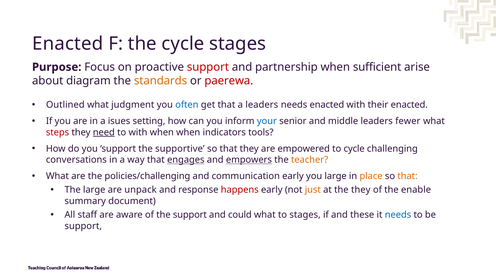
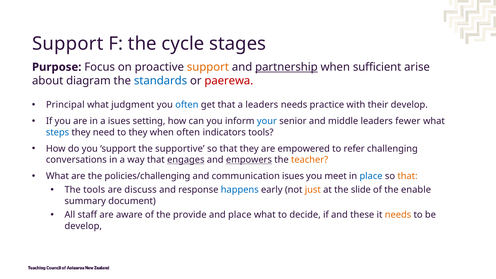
Enacted: Enacted -> Support (68, 44)
support colour: red -> orange (208, 67)
partnership underline: none -> present (286, 67)
standards colour: orange -> blue (161, 81)
Outlined: Outlined -> Principal (65, 105)
needs enacted: enacted -> practice (327, 105)
their enacted: enacted -> develop (409, 105)
steps colour: red -> blue (58, 132)
need underline: present -> none (104, 132)
to with: with -> they (138, 132)
when when: when -> often (188, 132)
to cycle: cycle -> refer (354, 149)
communication early: early -> isues (293, 176)
you large: large -> meet (336, 176)
place colour: orange -> blue (371, 176)
The large: large -> tools (94, 190)
unpack: unpack -> discuss (141, 190)
happens colour: red -> blue (240, 190)
the they: they -> slide (361, 190)
the support: support -> provide (190, 215)
and could: could -> place (240, 215)
to stages: stages -> decide (305, 215)
needs colour: blue -> orange (398, 215)
support: support -> develop (83, 226)
